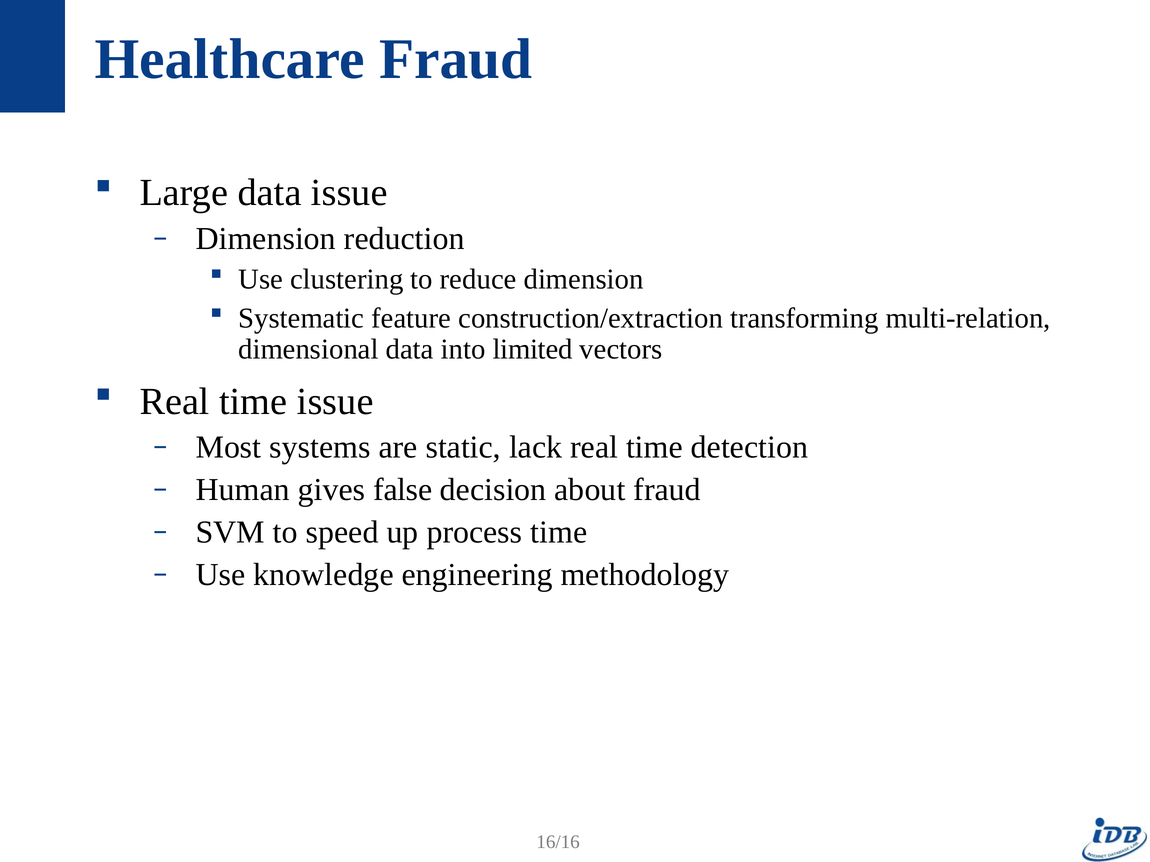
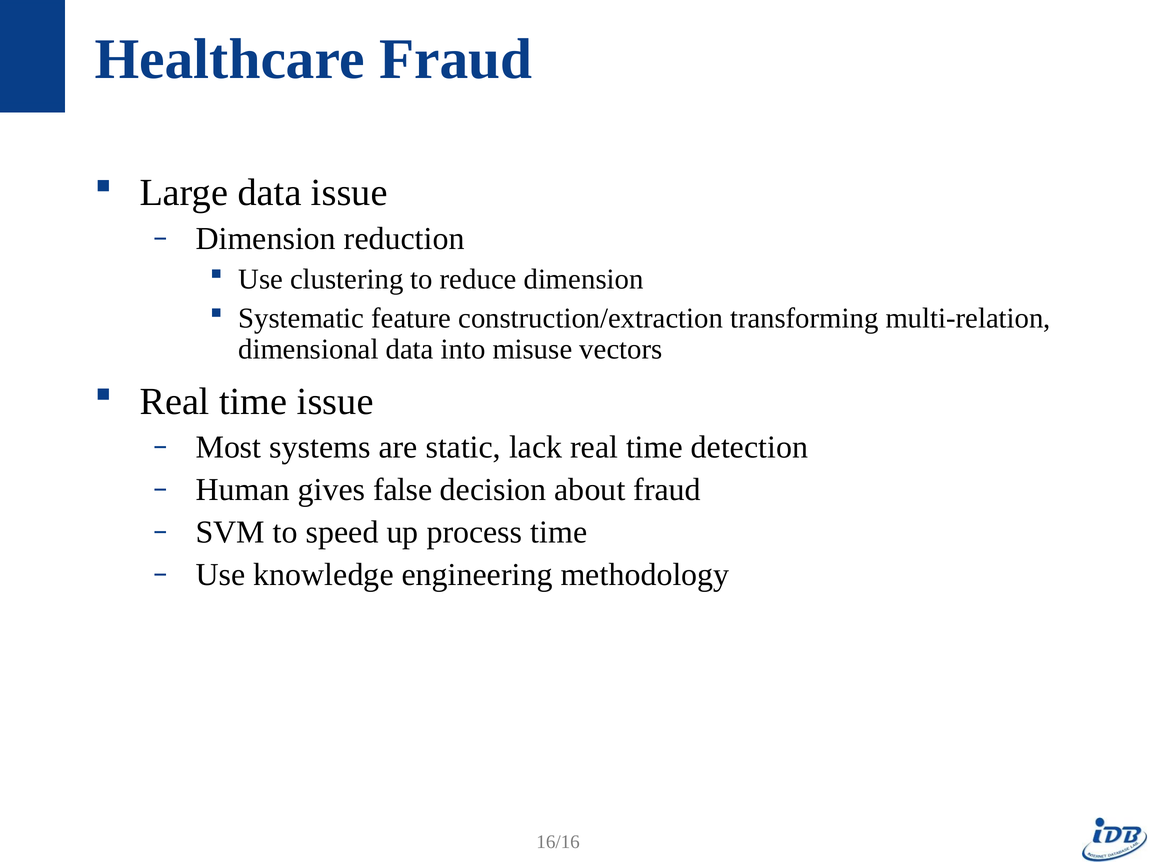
limited: limited -> misuse (532, 349)
